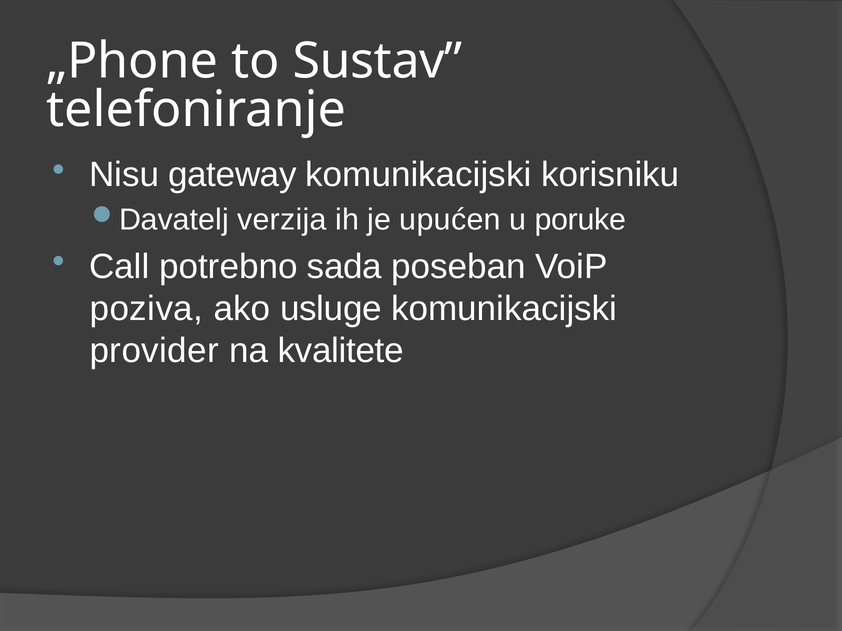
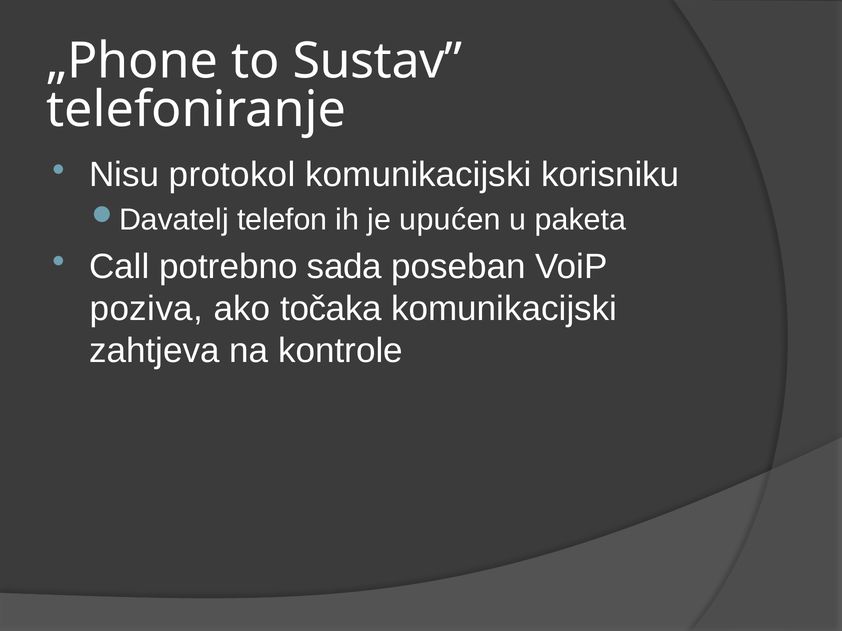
gateway: gateway -> protokol (232, 175)
verzija: verzija -> telefon (282, 220)
poruke: poruke -> paketa (580, 220)
usluge: usluge -> točaka (331, 309)
provider: provider -> zahtjeva (154, 351)
kvalitete: kvalitete -> kontrole (340, 351)
